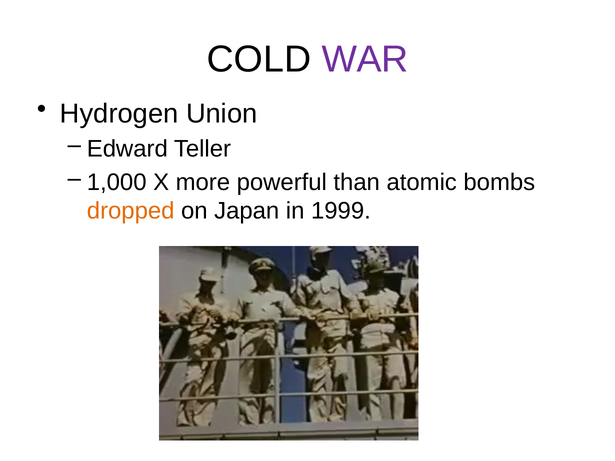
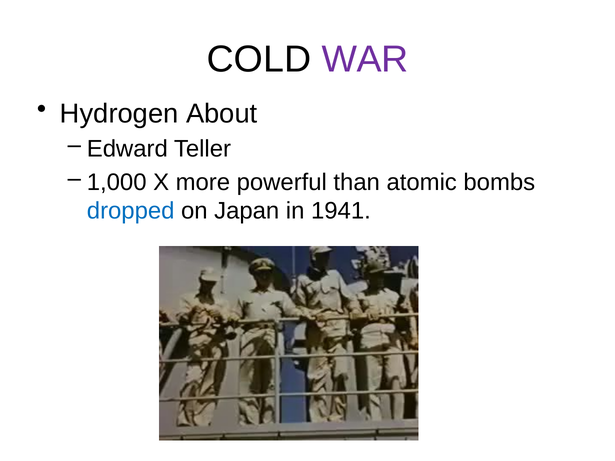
Union: Union -> About (222, 114)
dropped colour: orange -> blue (131, 211)
1999: 1999 -> 1941 (341, 211)
